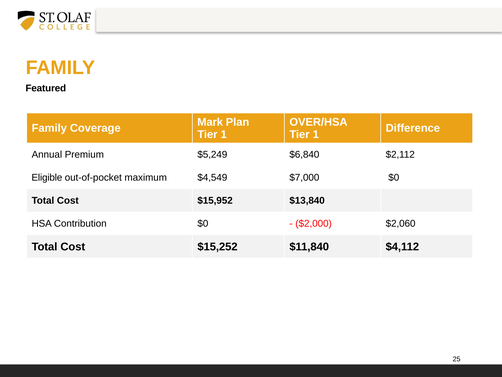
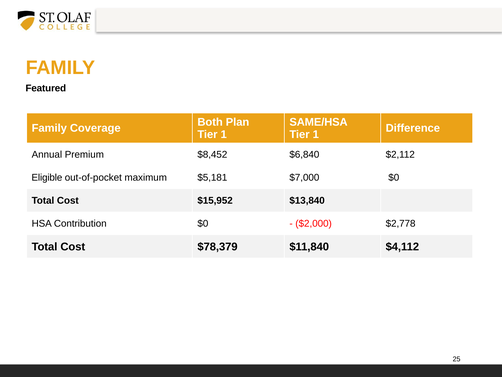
Mark: Mark -> Both (210, 122)
OVER/HSA: OVER/HSA -> SAME/HSA (319, 122)
$5,249: $5,249 -> $8,452 (212, 154)
$4,549: $4,549 -> $5,181 (212, 177)
$2,060: $2,060 -> $2,778 (401, 223)
$15,252: $15,252 -> $78,379 (218, 246)
